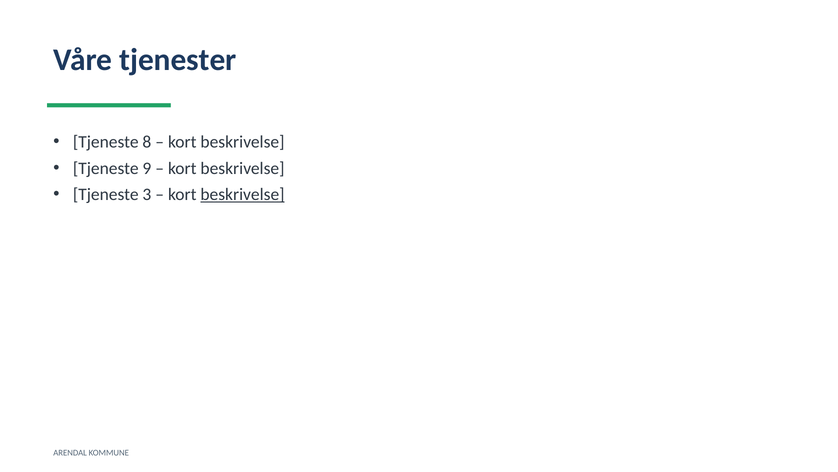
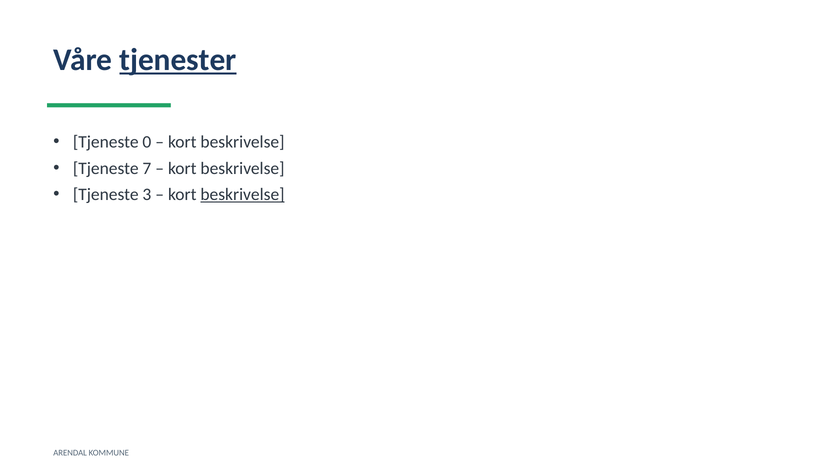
tjenester underline: none -> present (178, 60)
8: 8 -> 0 (147, 142)
9: 9 -> 7 (147, 168)
